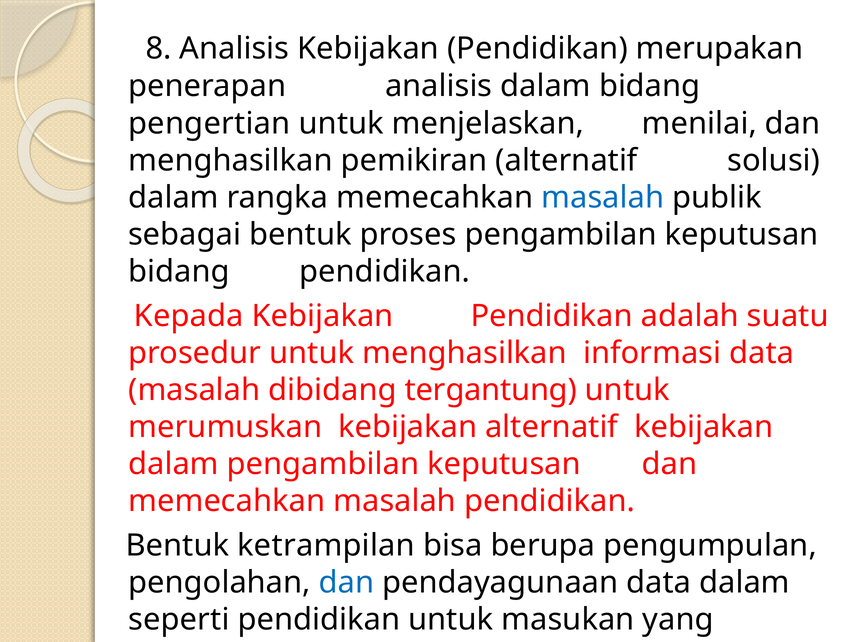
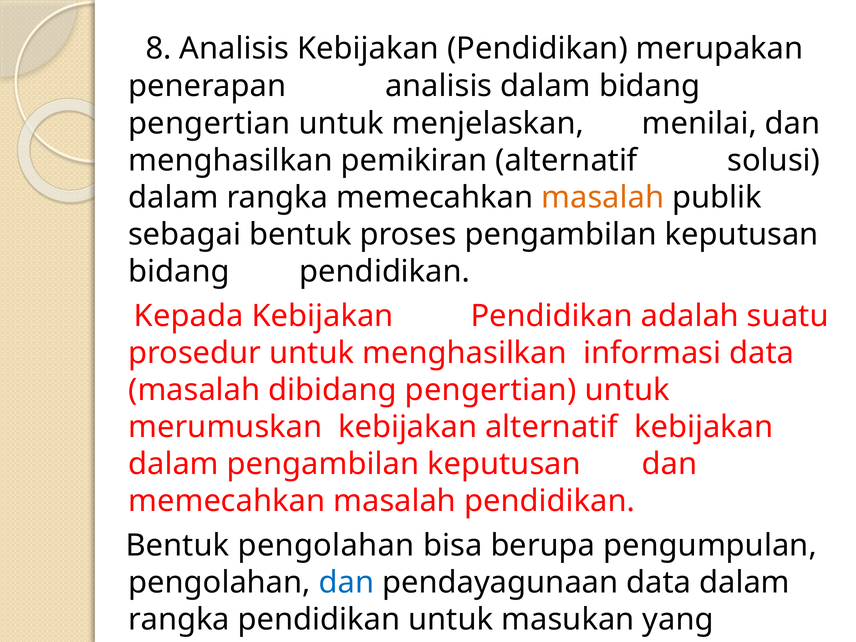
masalah colour: blue -> orange (603, 197)
dibidang tergantung: tergantung -> pengertian (491, 390)
Bentuk ketrampilan: ketrampilan -> pengolahan (326, 545)
seperti: seperti -> rangka (179, 620)
